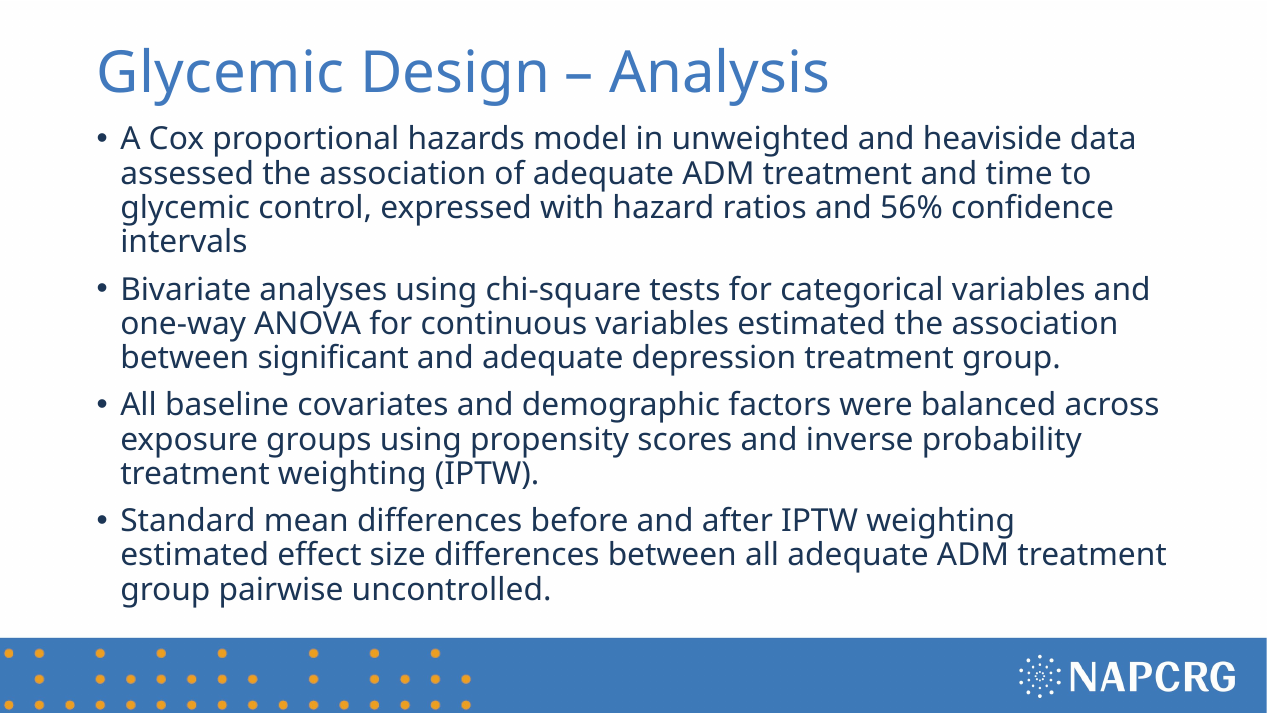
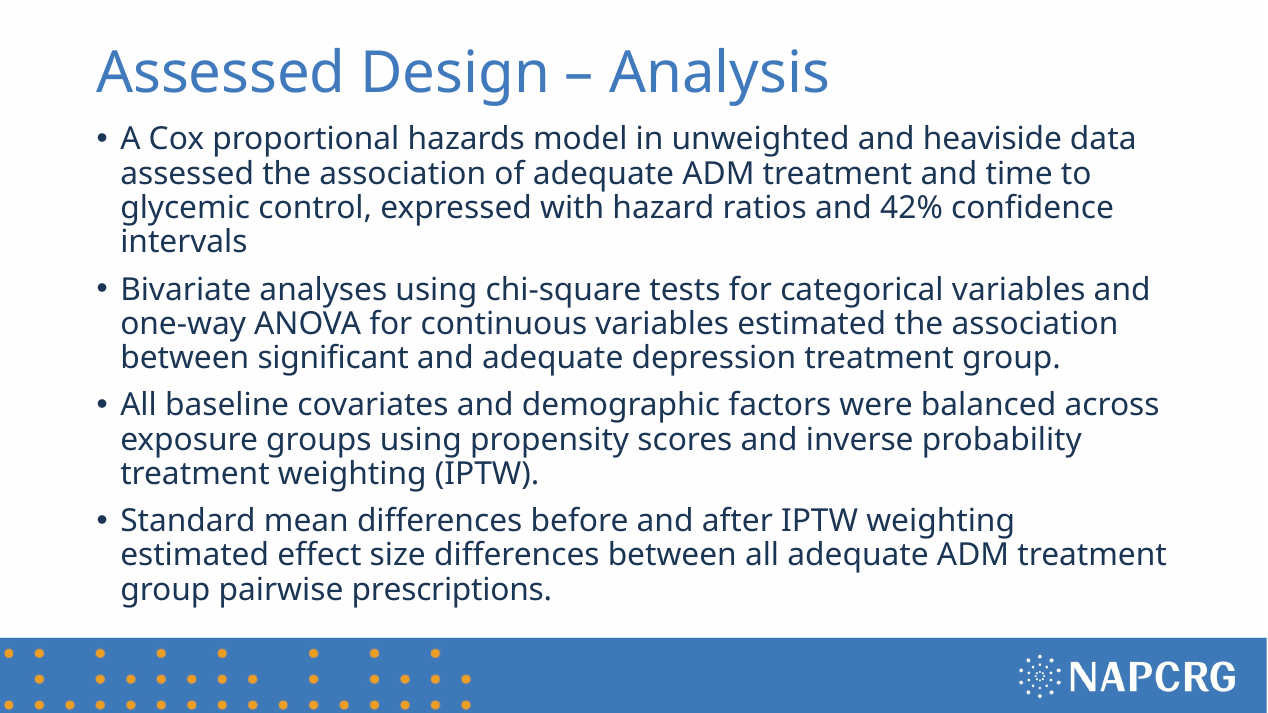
Glycemic: Glycemic -> Assessed (221, 74)
56%: 56% -> 42% (912, 208)
uncontrolled: uncontrolled -> prescriptions (452, 590)
